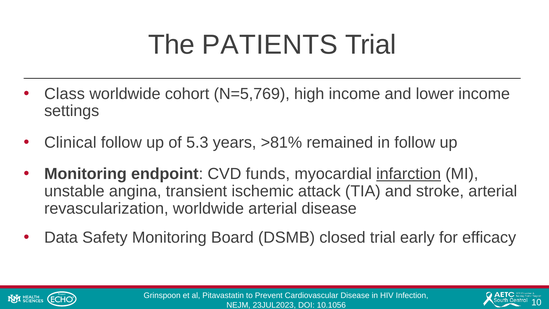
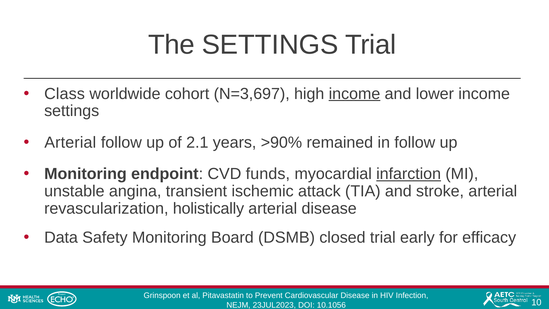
The PATIENTS: PATIENTS -> SETTINGS (270, 45)
N=5,769: N=5,769 -> N=3,697 (252, 94)
income underline: none -> present (354, 94)
Clinical: Clinical -> Arterial (70, 142)
5.3: 5.3 -> 2.1 (197, 142)
>81%: >81% -> >90% (281, 142)
revascularization worldwide: worldwide -> holistically (208, 208)
